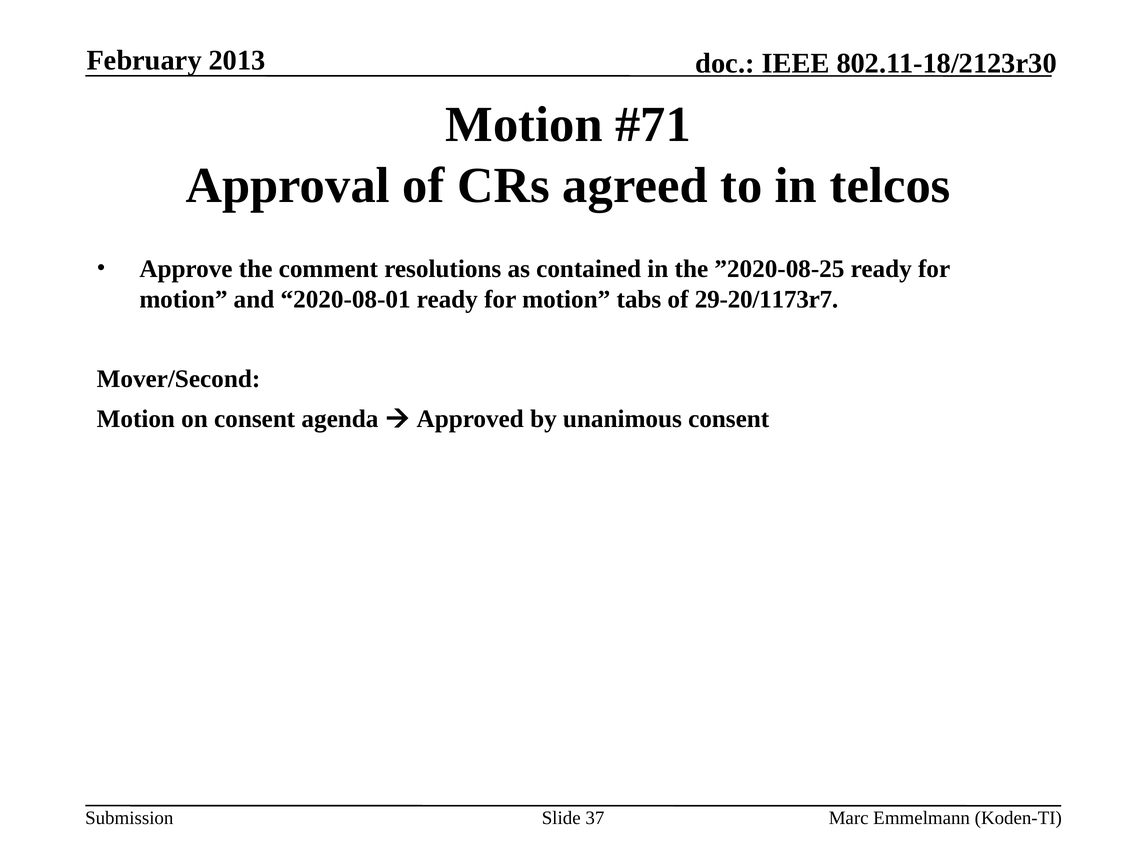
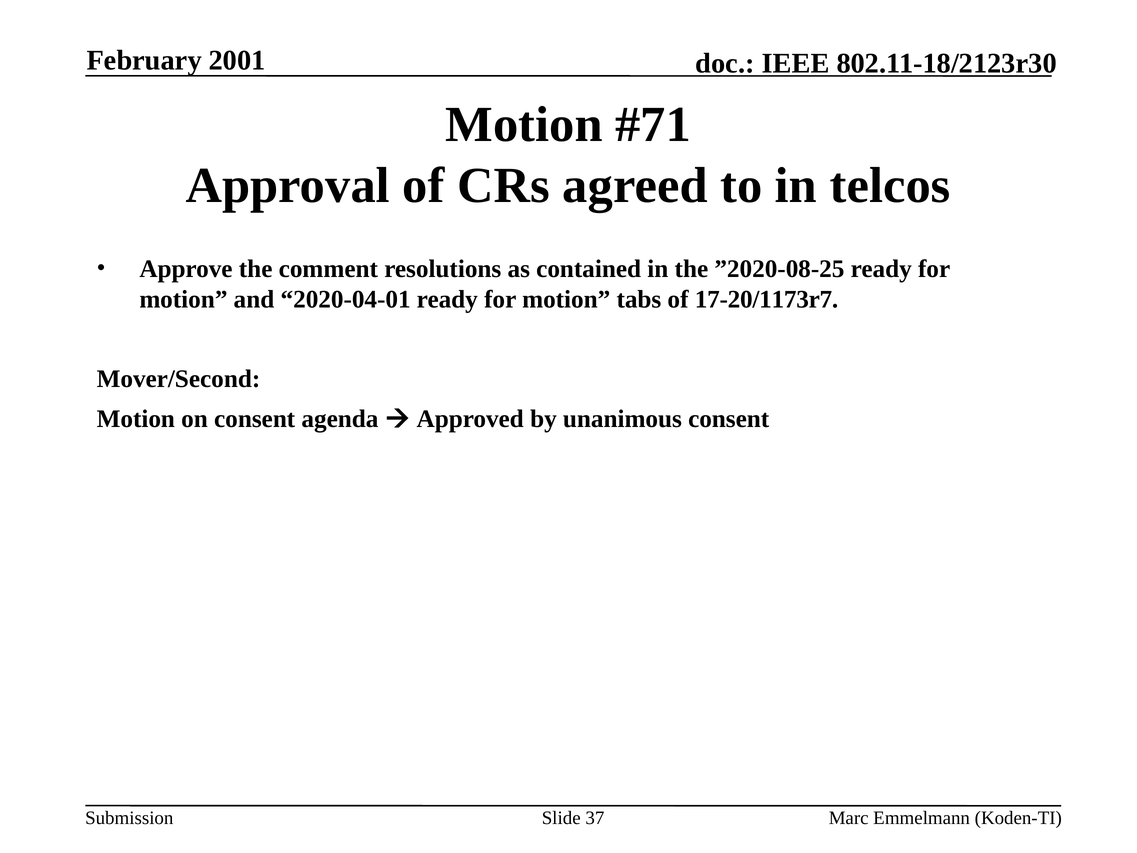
2013: 2013 -> 2001 (237, 60)
2020-08-01: 2020-08-01 -> 2020-04-01 (346, 299)
29-20/1173r7: 29-20/1173r7 -> 17-20/1173r7 (767, 299)
